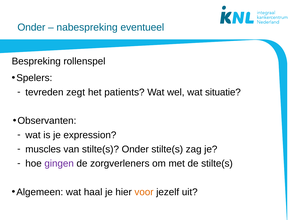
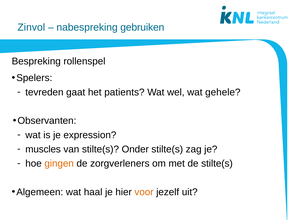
Onder: Onder -> Zinvol (31, 27)
eventueel: eventueel -> gebruiken (142, 27)
zegt: zegt -> gaat (76, 92)
situatie: situatie -> gehele (223, 92)
gingen colour: purple -> orange (59, 164)
